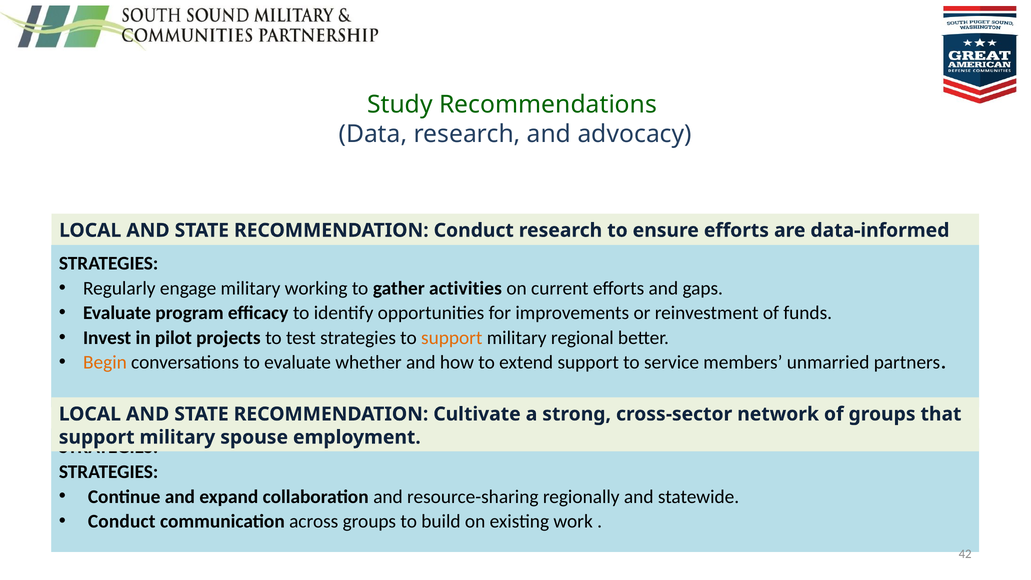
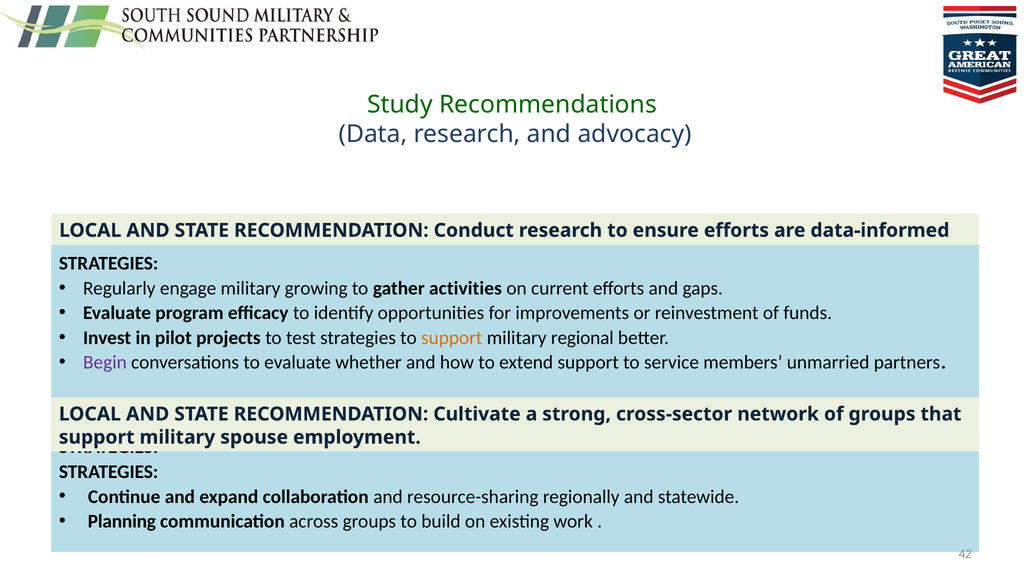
working: working -> growing (316, 288)
Begin colour: orange -> purple (105, 363)
Conduct: Conduct -> Planning (122, 521)
